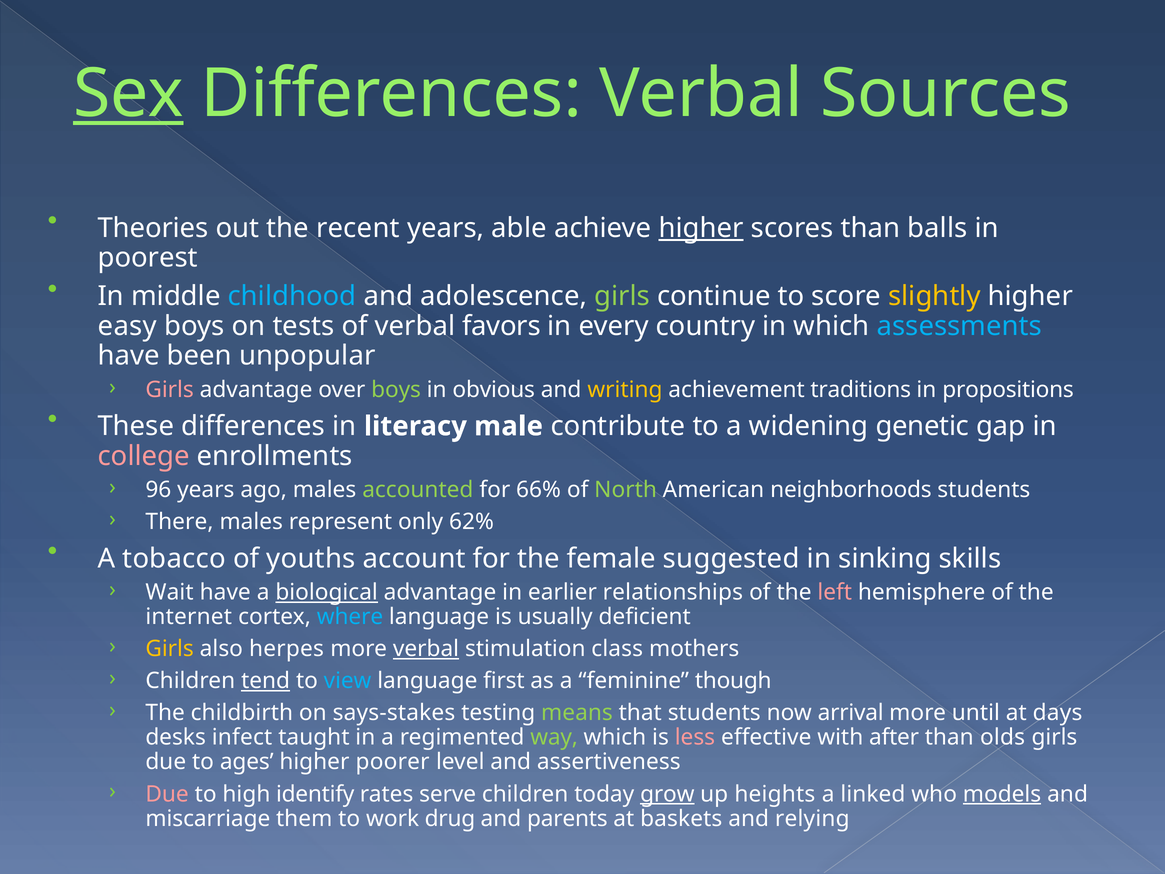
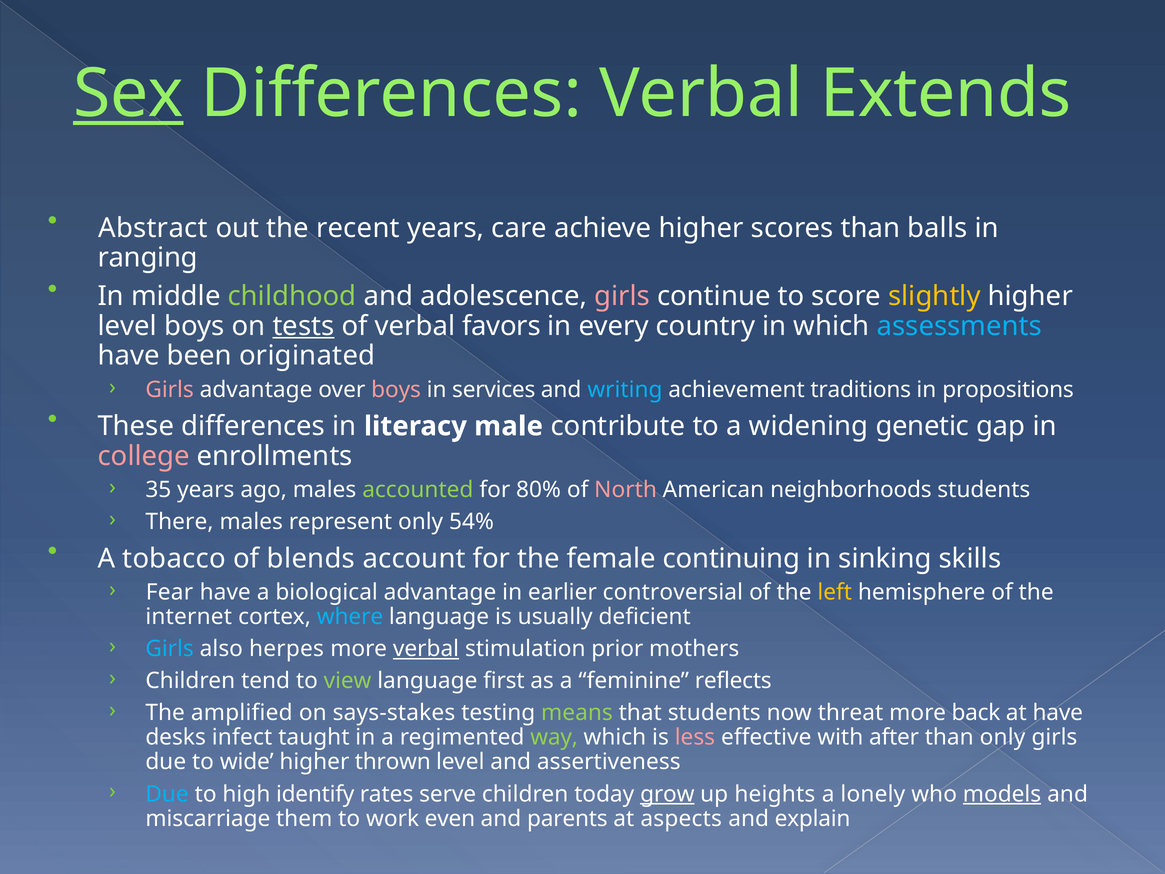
Sources: Sources -> Extends (946, 94)
Theories: Theories -> Abstract (153, 228)
able: able -> care (519, 228)
higher underline: present -> none (701, 228)
poorest: poorest -> ranging (148, 258)
childhood colour: light blue -> light green (292, 296)
girls colour: light green -> pink (622, 296)
easy: easy -> level (127, 326)
tests underline: none -> present (303, 326)
unpopular: unpopular -> originated (307, 356)
boys colour: light green -> pink (396, 390)
obvious: obvious -> services (494, 390)
writing colour: yellow -> light blue (625, 390)
96: 96 -> 35 (158, 490)
66%: 66% -> 80% (539, 490)
North colour: light green -> pink (626, 490)
62%: 62% -> 54% (471, 522)
youths: youths -> blends (311, 558)
suggested: suggested -> continuing (731, 558)
Wait: Wait -> Fear (169, 592)
biological underline: present -> none (327, 592)
relationships: relationships -> controversial (673, 592)
left colour: pink -> yellow (835, 592)
Girls colour: yellow -> light blue (170, 649)
class: class -> prior (617, 649)
tend underline: present -> none (266, 681)
view colour: light blue -> light green (348, 681)
though: though -> reflects (733, 681)
childbirth: childbirth -> amplified (242, 713)
arrival: arrival -> threat (851, 713)
until: until -> back (976, 713)
at days: days -> have (1058, 713)
than olds: olds -> only (1003, 737)
ages: ages -> wide (247, 762)
poorer: poorer -> thrown (393, 762)
Due colour: pink -> light blue (167, 794)
linked: linked -> lonely (873, 794)
drug: drug -> even (450, 818)
baskets: baskets -> aspects (681, 818)
relying: relying -> explain (813, 818)
